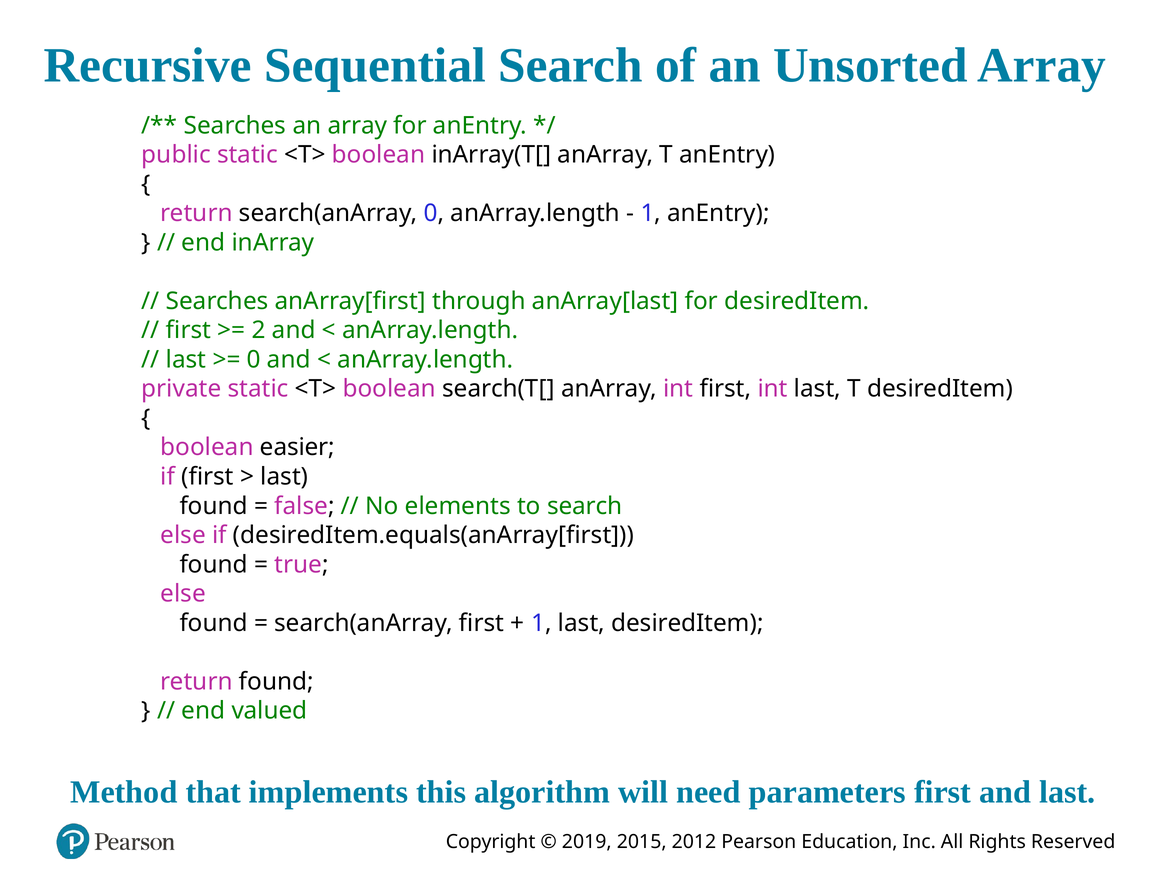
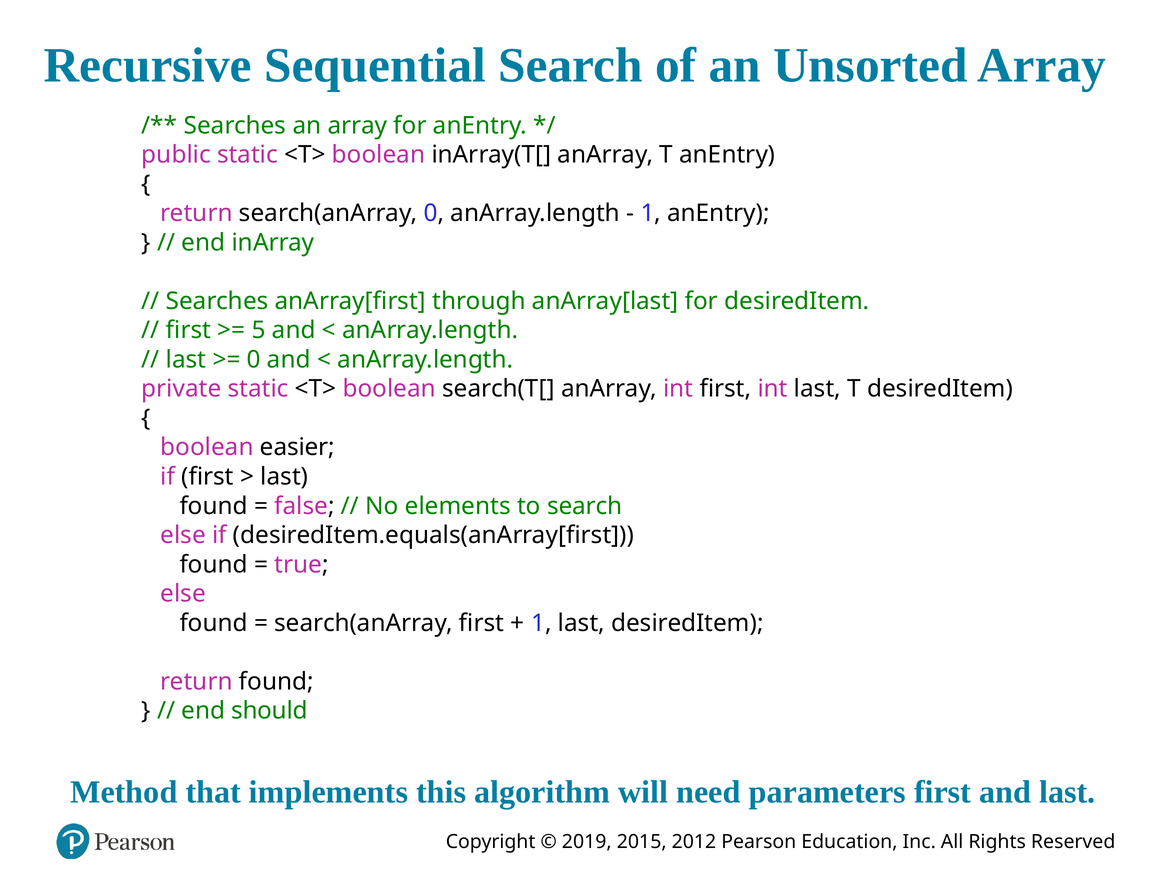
2: 2 -> 5 (259, 330)
valued: valued -> should (269, 711)
